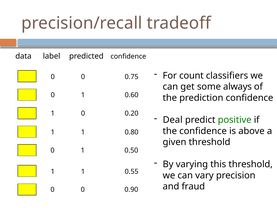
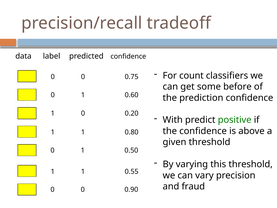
always: always -> before (237, 87)
Deal: Deal -> With (173, 120)
